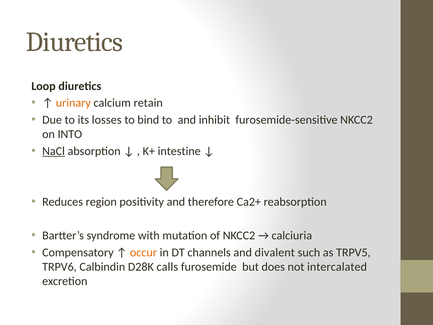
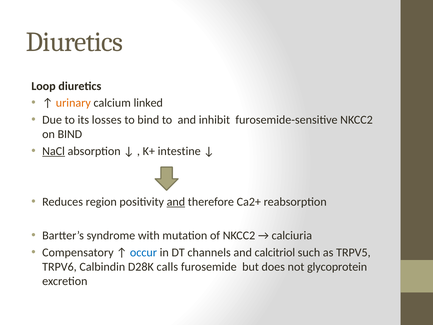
retain: retain -> linked (148, 103)
on INTO: INTO -> BIND (70, 134)
and underline: none -> present (176, 202)
occur colour: orange -> blue (143, 252)
divalent: divalent -> calcitriol (275, 252)
intercalated: intercalated -> glycoprotein (337, 267)
